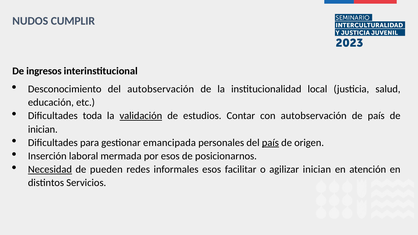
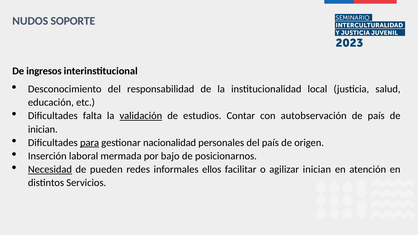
CUMPLIR: CUMPLIR -> SOPORTE (73, 21)
del autobservación: autobservación -> responsabilidad (161, 89)
toda: toda -> falta (92, 116)
para underline: none -> present (90, 143)
emancipada: emancipada -> nacionalidad (170, 143)
país underline: present -> none (270, 143)
por esos: esos -> bajo (170, 156)
informales esos: esos -> ellos (212, 170)
